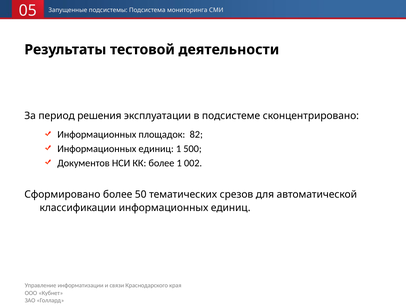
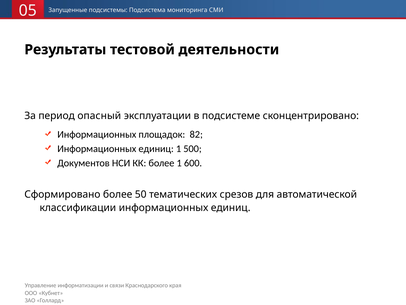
решения: решения -> опасный (99, 116)
002: 002 -> 600 (193, 163)
